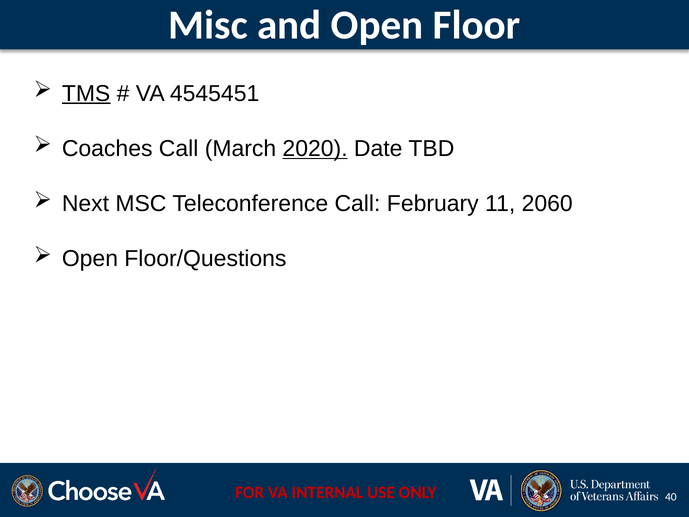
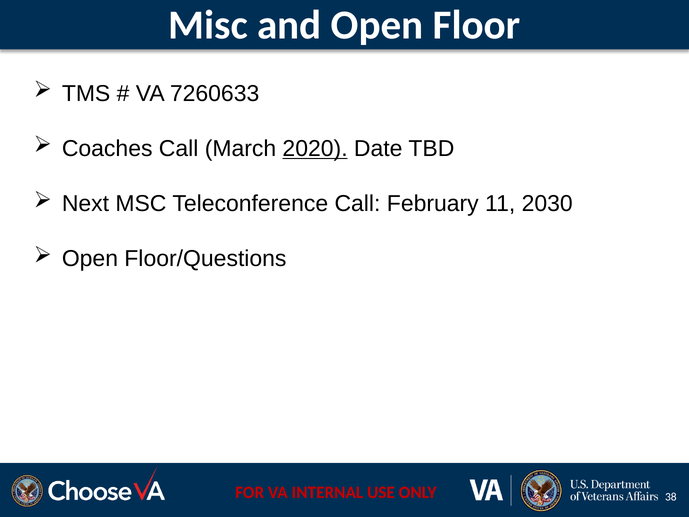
TMS underline: present -> none (86, 93)
4545451: 4545451 -> 7260633 (215, 93)
2060: 2060 -> 2030 (547, 204)
40: 40 -> 38 (671, 497)
